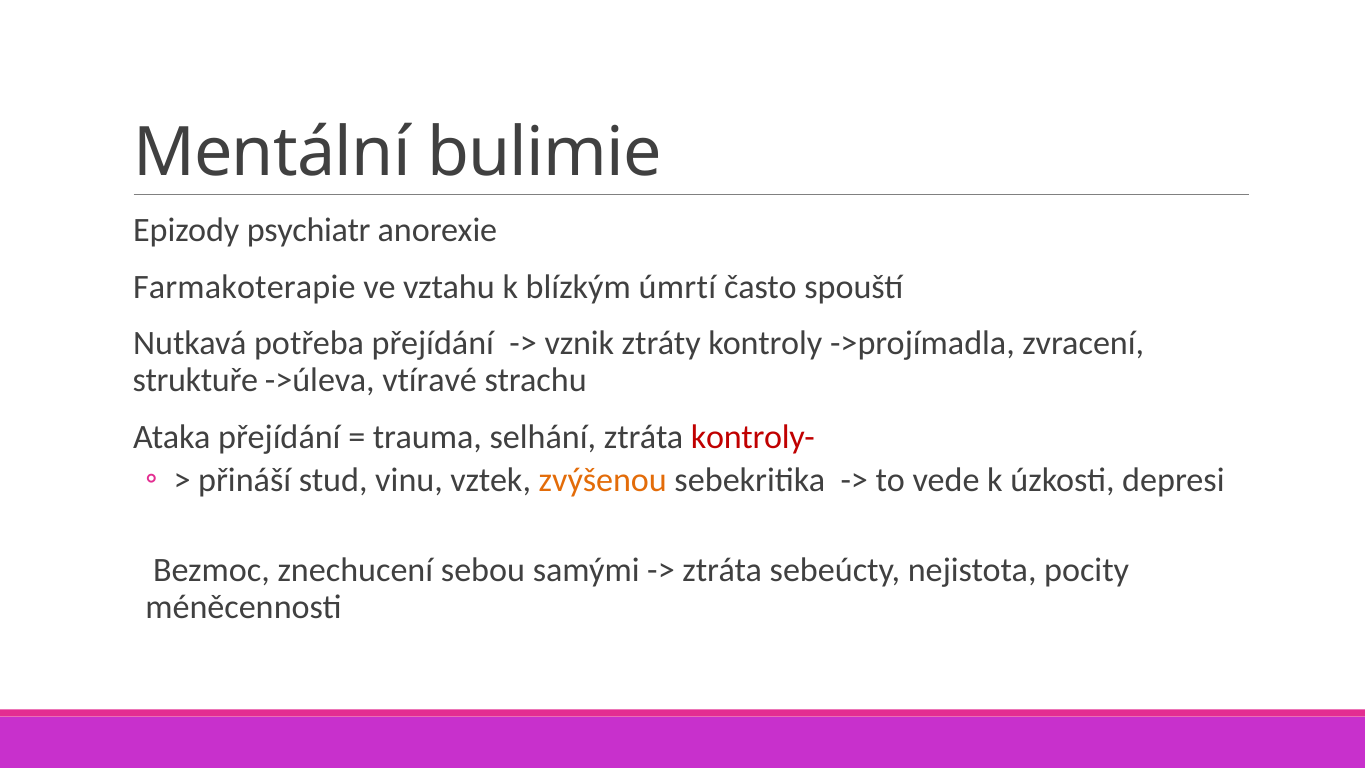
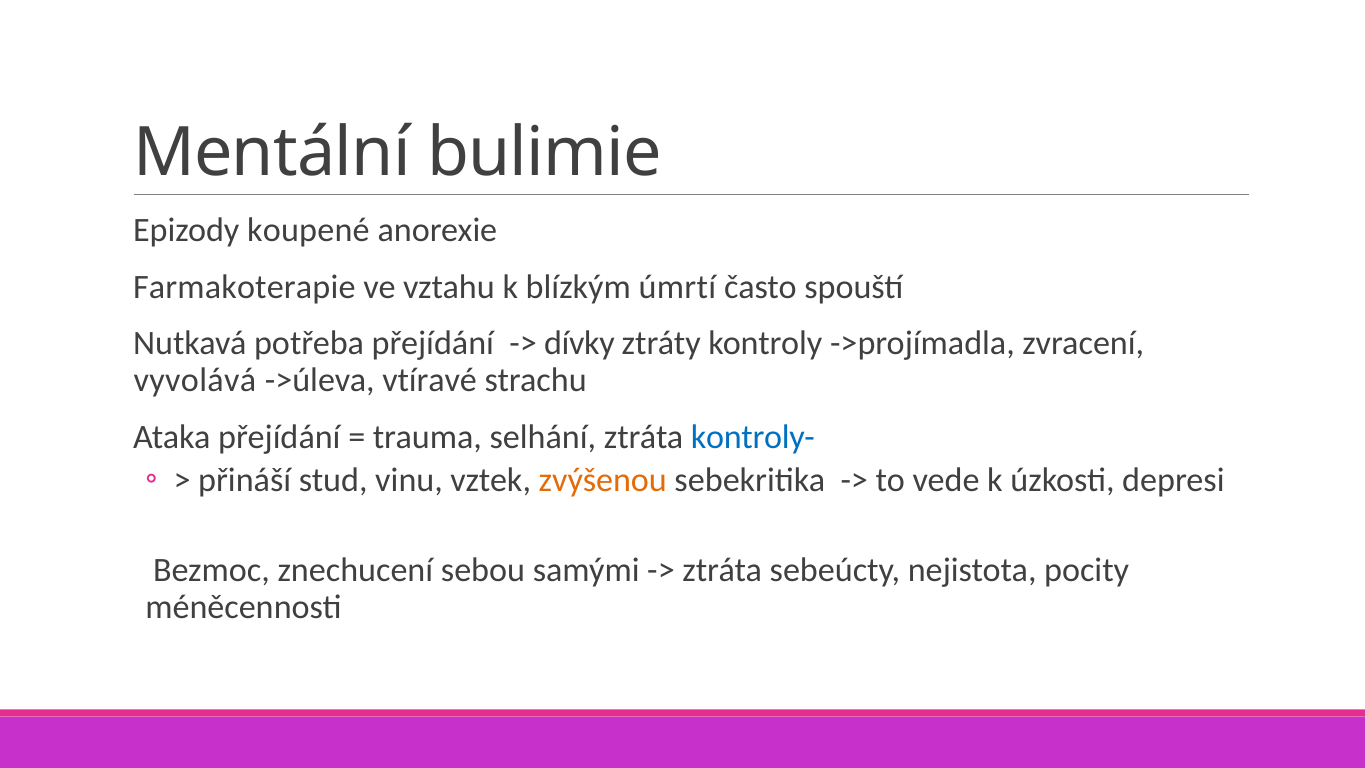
psychiatr: psychiatr -> koupené (308, 230)
vznik: vznik -> dívky (579, 343)
struktuře: struktuře -> vyvolává (195, 380)
kontroly- colour: red -> blue (753, 437)
